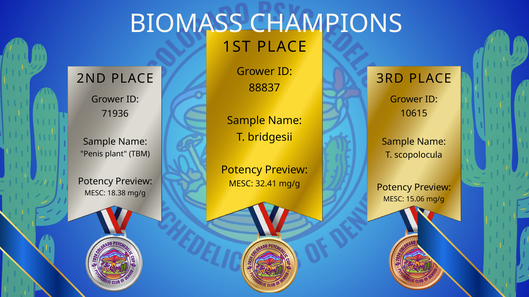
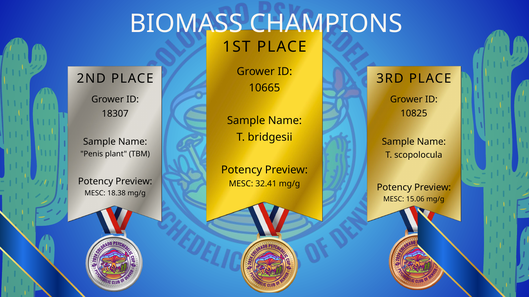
88837: 88837 -> 10665 (264, 88)
10615: 10615 -> 10825 (414, 114)
71936: 71936 -> 18307 (115, 114)
